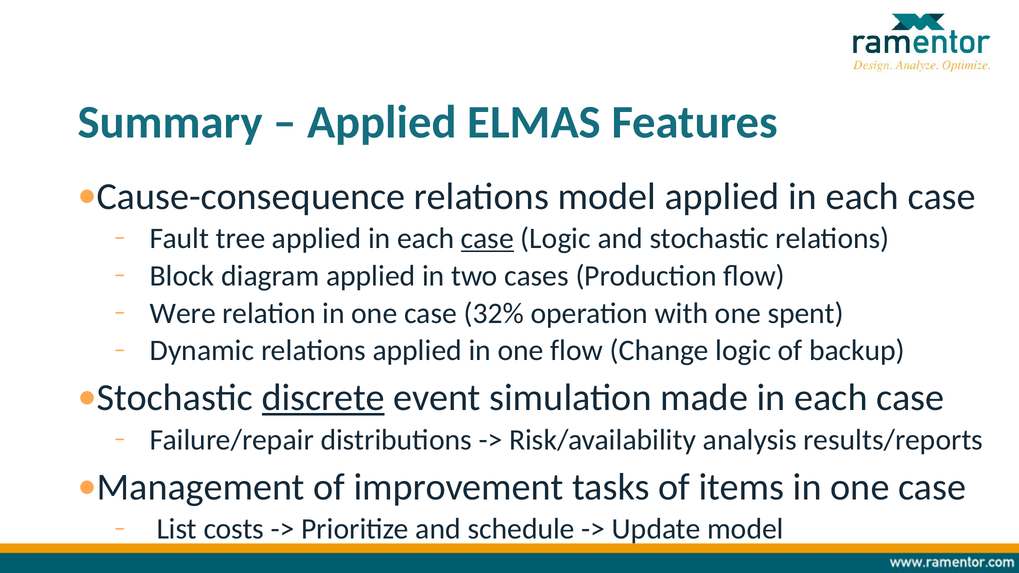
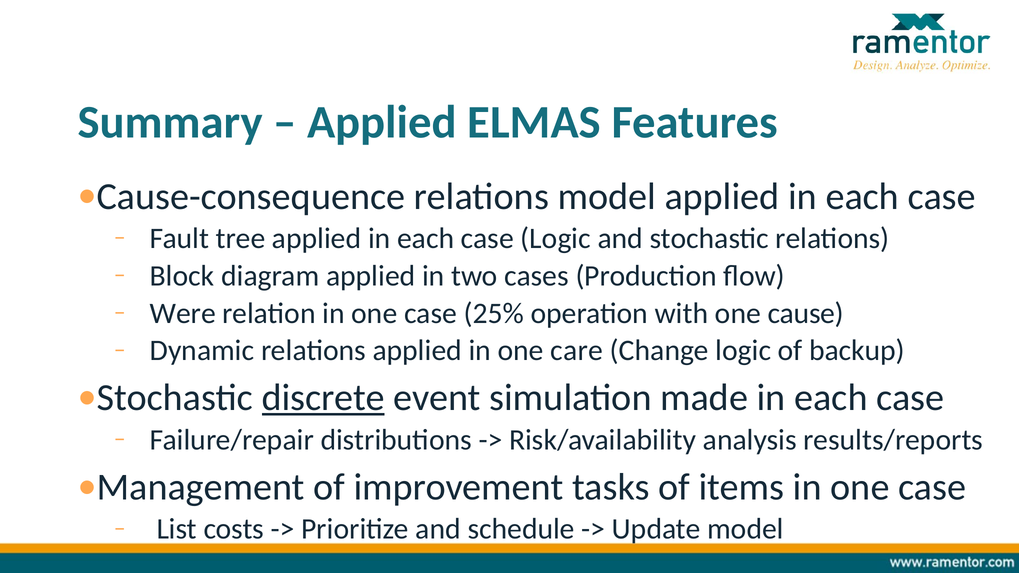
case underline: present -> none (487, 239)
32%: 32% -> 25% (494, 313)
spent: spent -> cause (806, 313)
one flow: flow -> care (577, 351)
